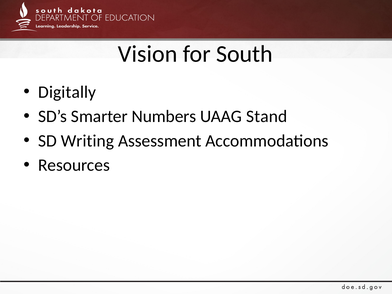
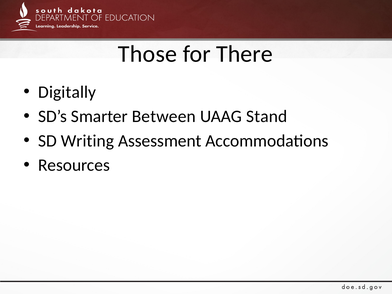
Vision: Vision -> Those (148, 54)
South: South -> There (244, 54)
Numbers: Numbers -> Between (164, 116)
